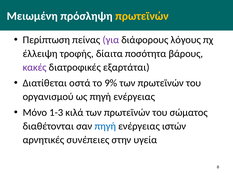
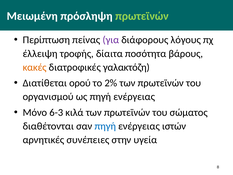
πρωτεϊνών colour: yellow -> light green (142, 16)
κακές colour: purple -> orange (35, 67)
εξαρτάται: εξαρτάται -> γαλακτόζη (126, 67)
οστά: οστά -> ορού (80, 83)
9%: 9% -> 2% (111, 83)
1-3: 1-3 -> 6-3 (56, 112)
